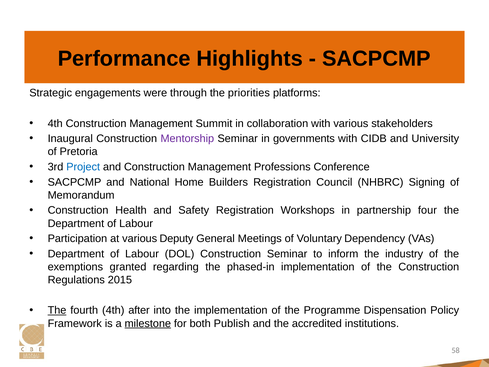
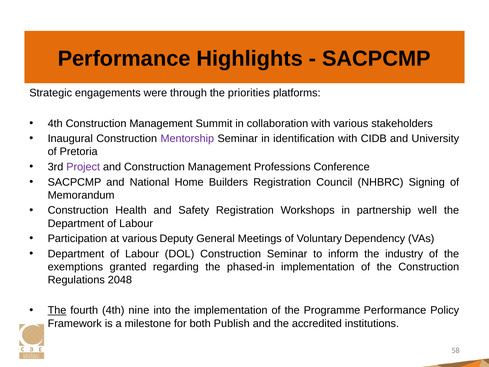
governments: governments -> identification (304, 139)
Project colour: blue -> purple (83, 167)
four: four -> well (427, 210)
2015: 2015 -> 2048 (120, 280)
after: after -> nine (139, 310)
Programme Dispensation: Dispensation -> Performance (395, 310)
milestone underline: present -> none (148, 323)
